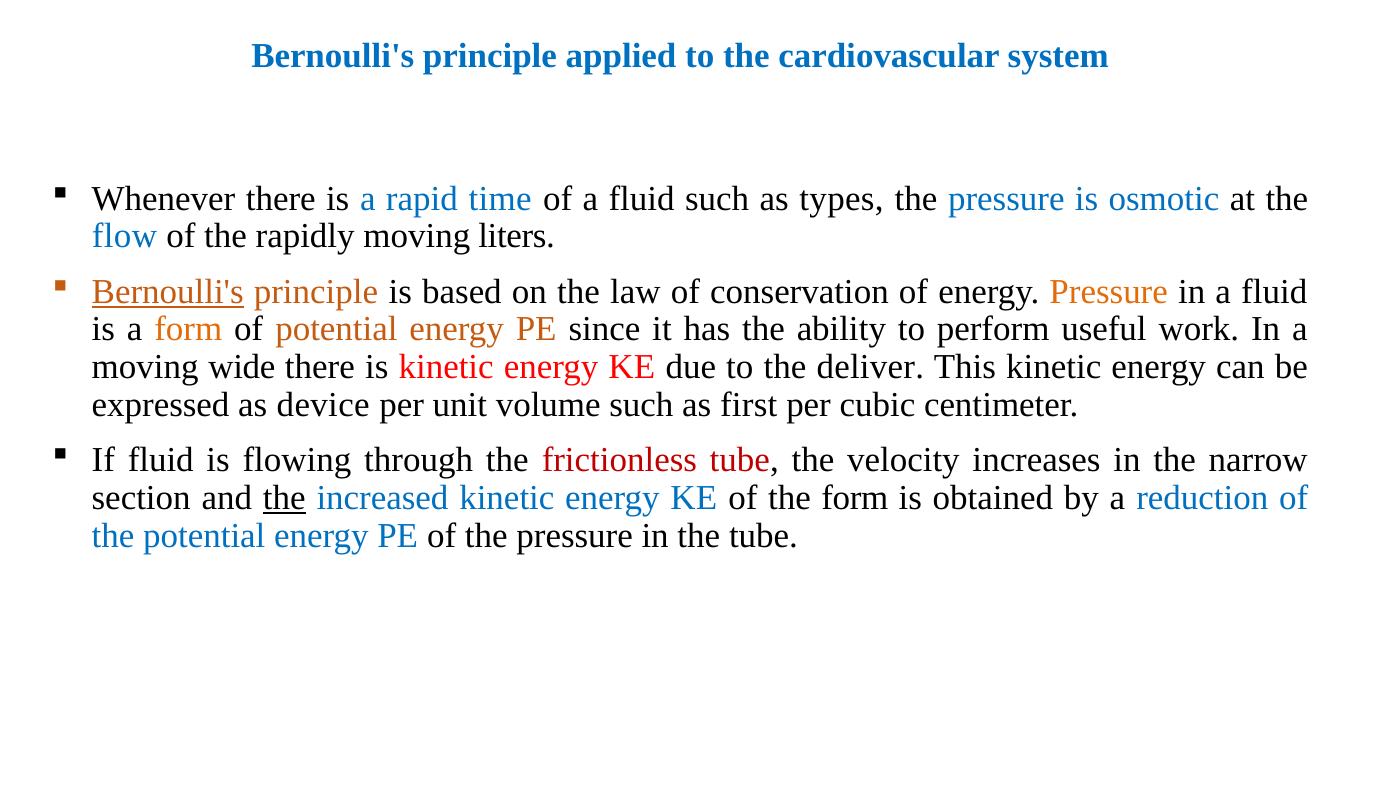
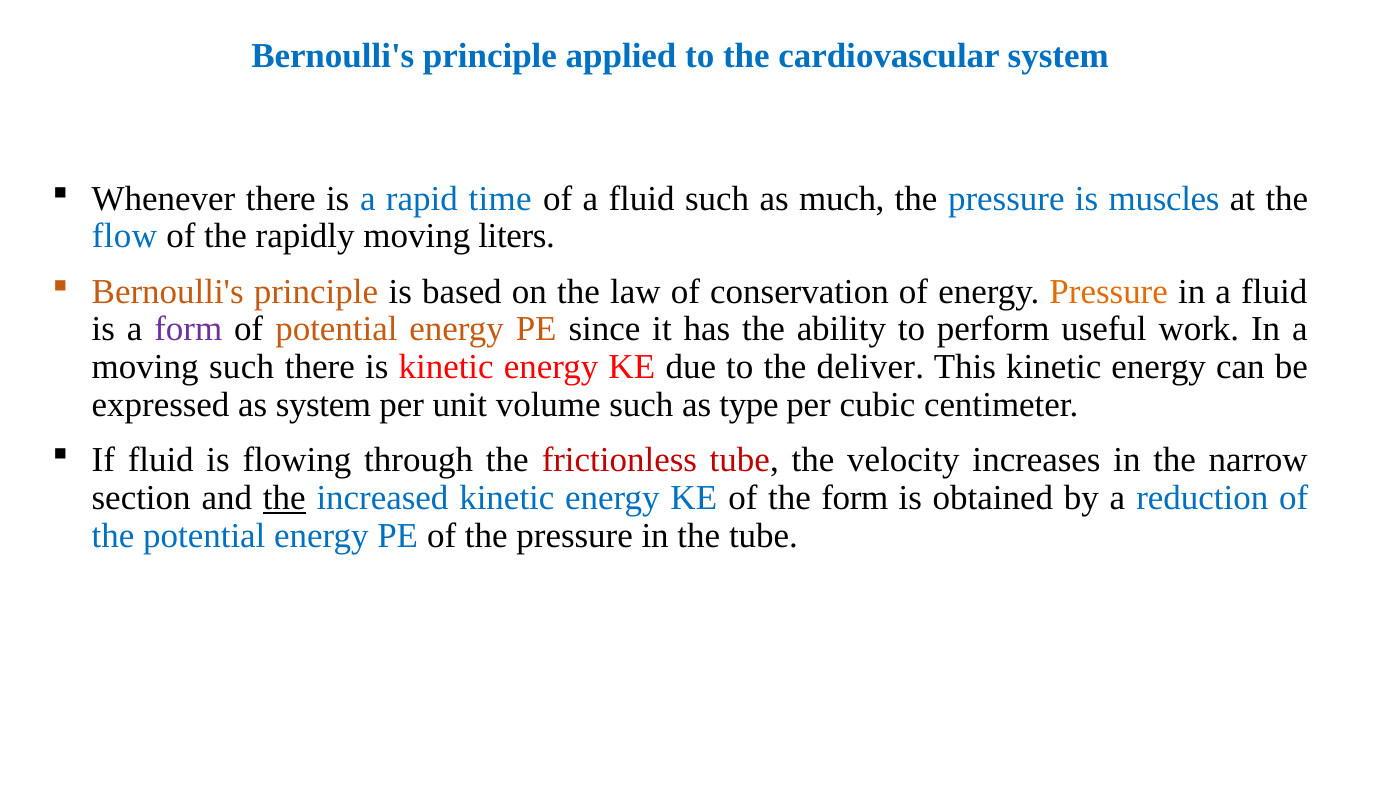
types: types -> much (842, 199)
osmotic: osmotic -> muscles (1164, 199)
Bernoulli's underline: present -> none (168, 292)
form colour: orange -> purple (188, 329)
moving wide: wide -> such (242, 367)
as device: device -> system (324, 405)
first: first -> type (749, 405)
